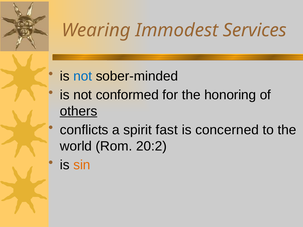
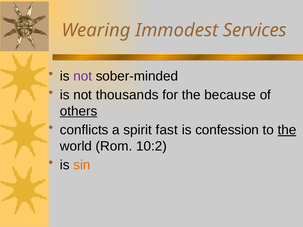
not colour: blue -> purple (83, 76)
conformed: conformed -> thousands (127, 95)
honoring: honoring -> because (230, 95)
concerned: concerned -> confession (227, 130)
the underline: none -> present (287, 130)
20:2: 20:2 -> 10:2 (151, 146)
